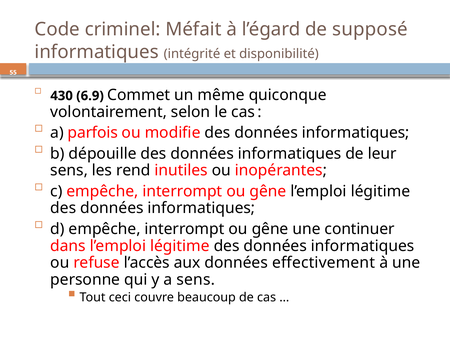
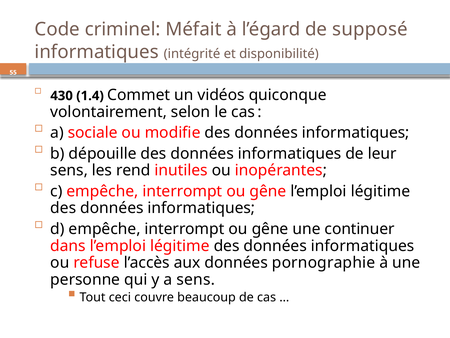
6.9: 6.9 -> 1.4 (90, 96)
même: même -> vidéos (221, 95)
parfois: parfois -> sociale (93, 133)
effectivement: effectivement -> pornographie (324, 262)
